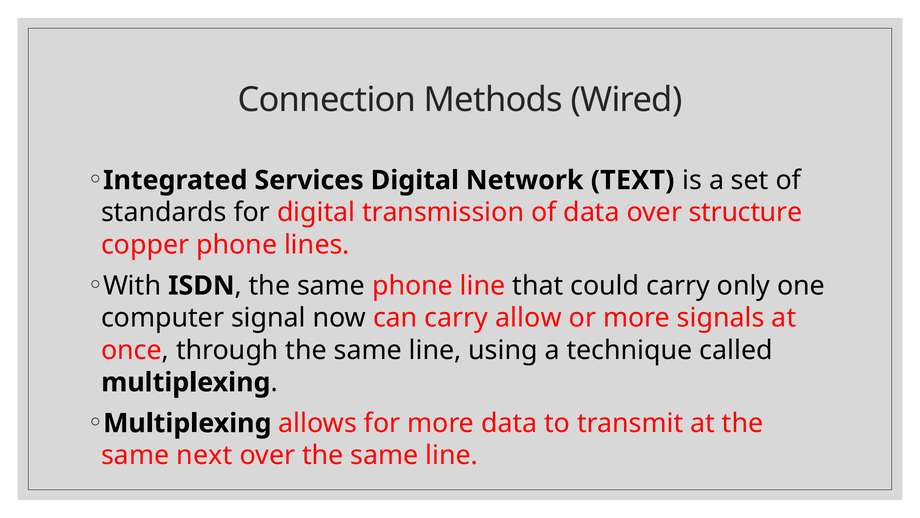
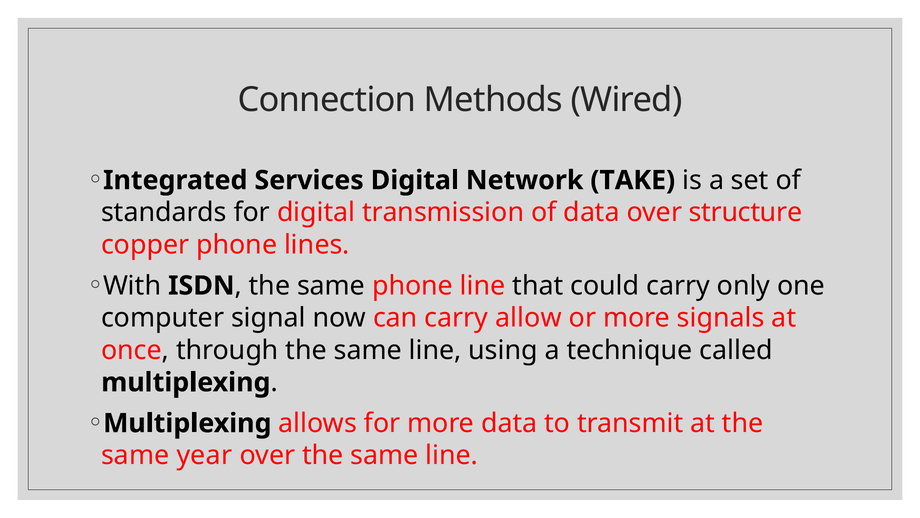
TEXT: TEXT -> TAKE (633, 180)
next: next -> year (204, 455)
